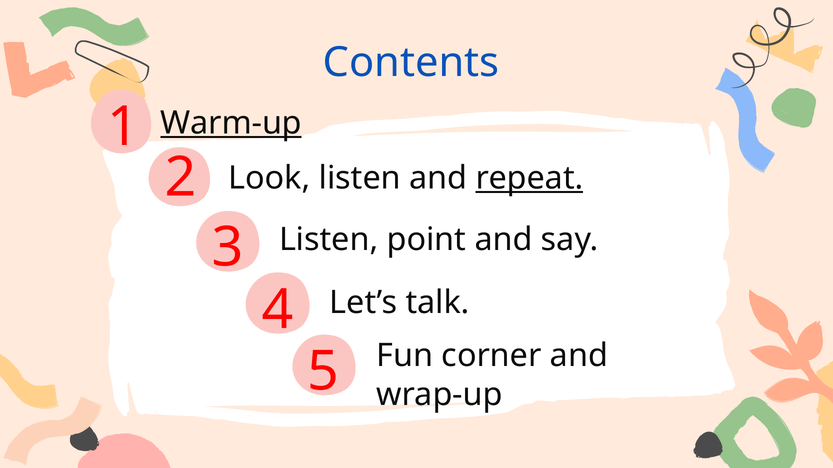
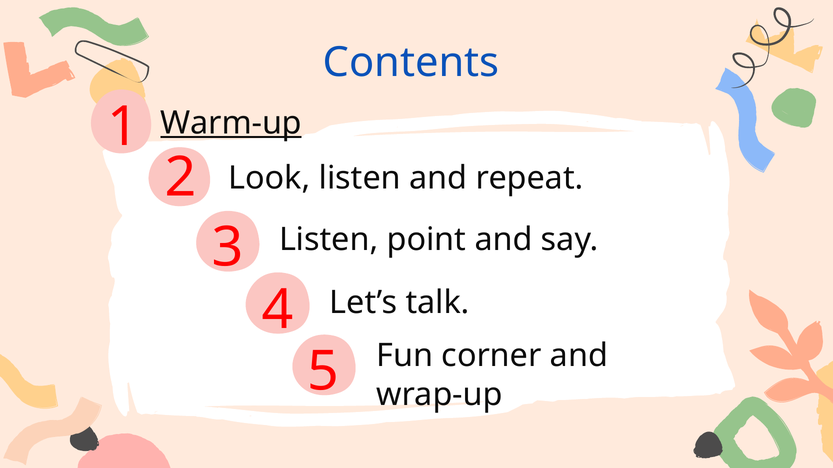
repeat underline: present -> none (529, 178)
